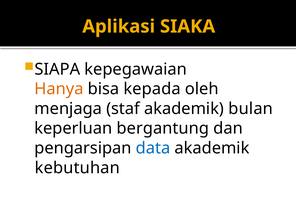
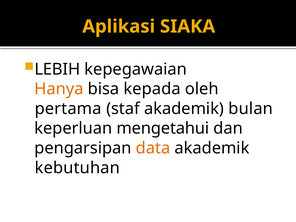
SIAPA: SIAPA -> LEBIH (57, 69)
menjaga: menjaga -> pertama (68, 109)
bergantung: bergantung -> mengetahui (163, 128)
data colour: blue -> orange (153, 148)
